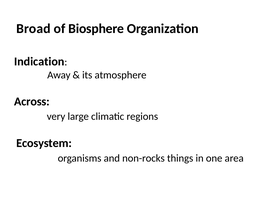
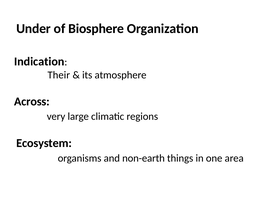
Broad: Broad -> Under (34, 29)
Away: Away -> Their (59, 75)
non-rocks: non-rocks -> non-earth (144, 158)
